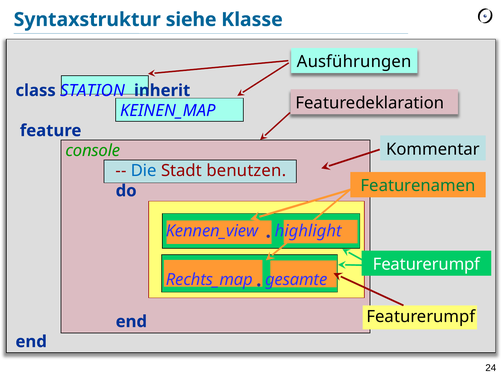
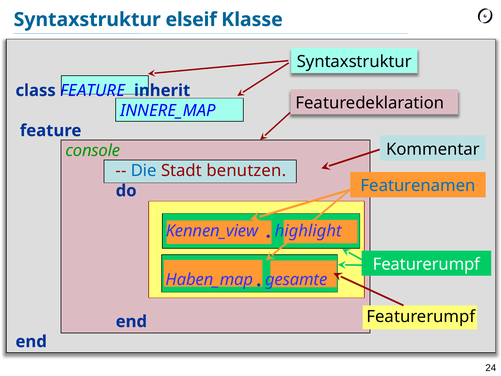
siehe: siehe -> elseif (191, 20)
Ausführungen: Ausführungen -> Syntaxstruktur (354, 62)
class STATION: STATION -> FEATURE (93, 90)
KEINEN_MAP: KEINEN_MAP -> INNERE_MAP (168, 111)
Featurenamen colour: green -> blue (418, 186)
Rechts_map: Rechts_map -> Haben_map (209, 279)
